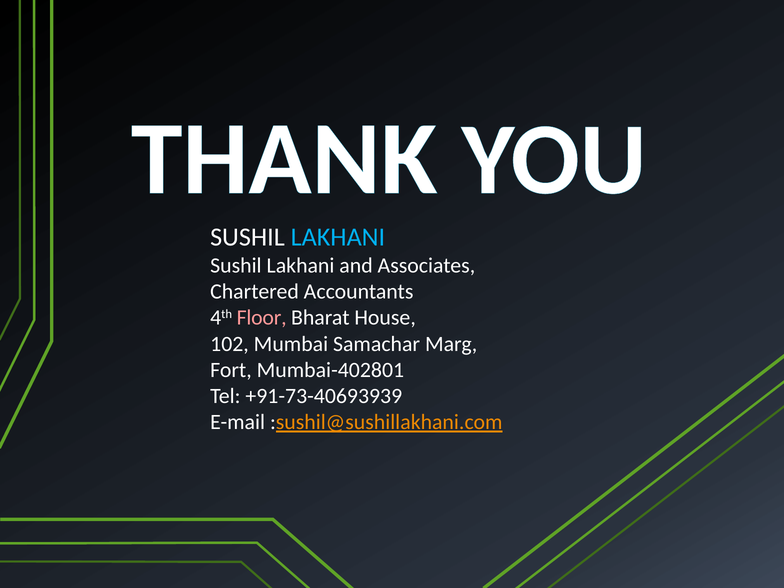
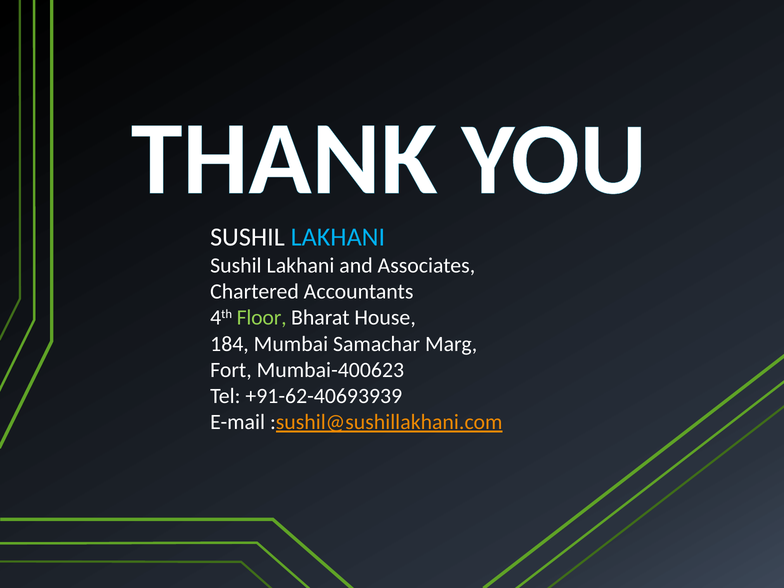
Floor colour: pink -> light green (262, 318)
102: 102 -> 184 (229, 344)
Mumbai-402801: Mumbai-402801 -> Mumbai-400623 (330, 370)
+91-73-40693939: +91-73-40693939 -> +91-62-40693939 (324, 396)
